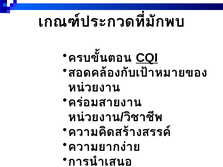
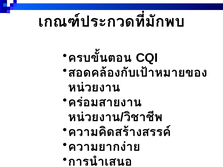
CQI underline: present -> none (147, 58)
